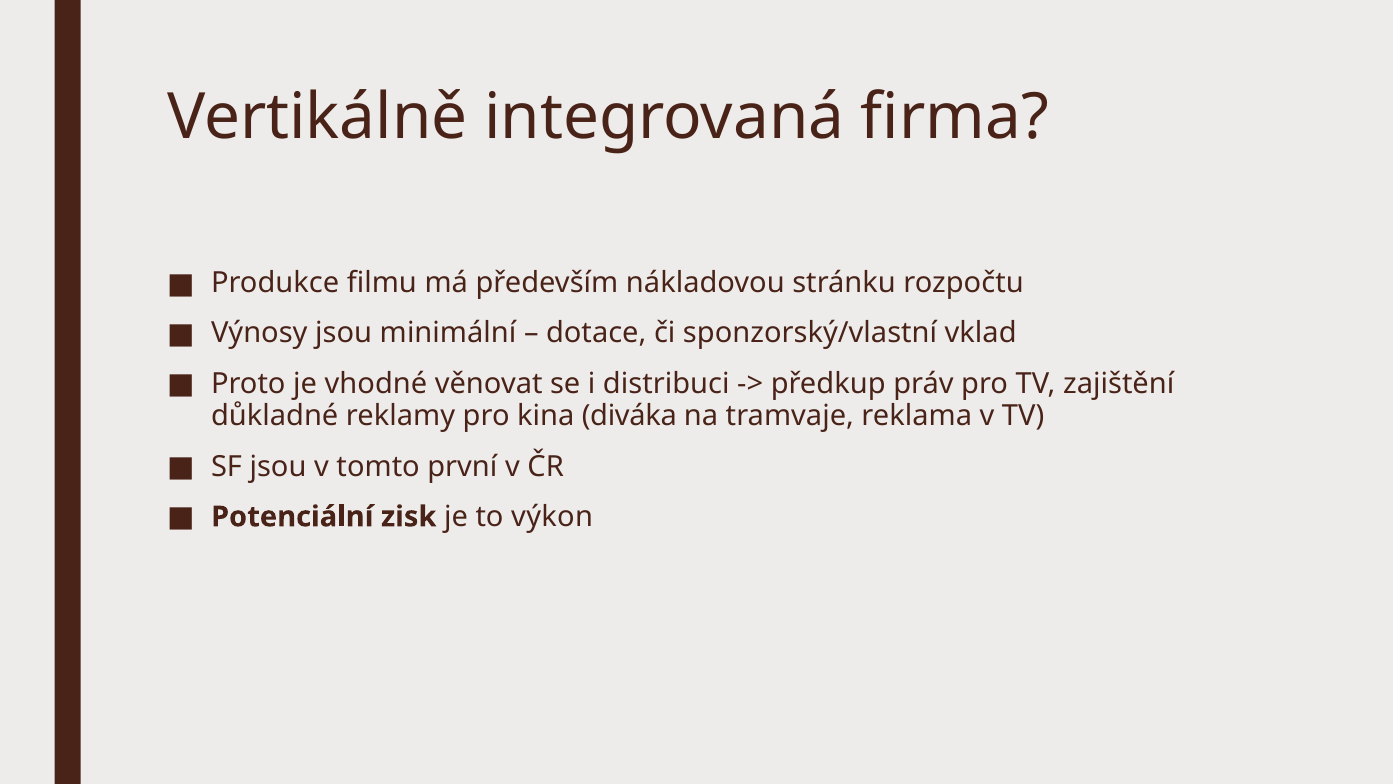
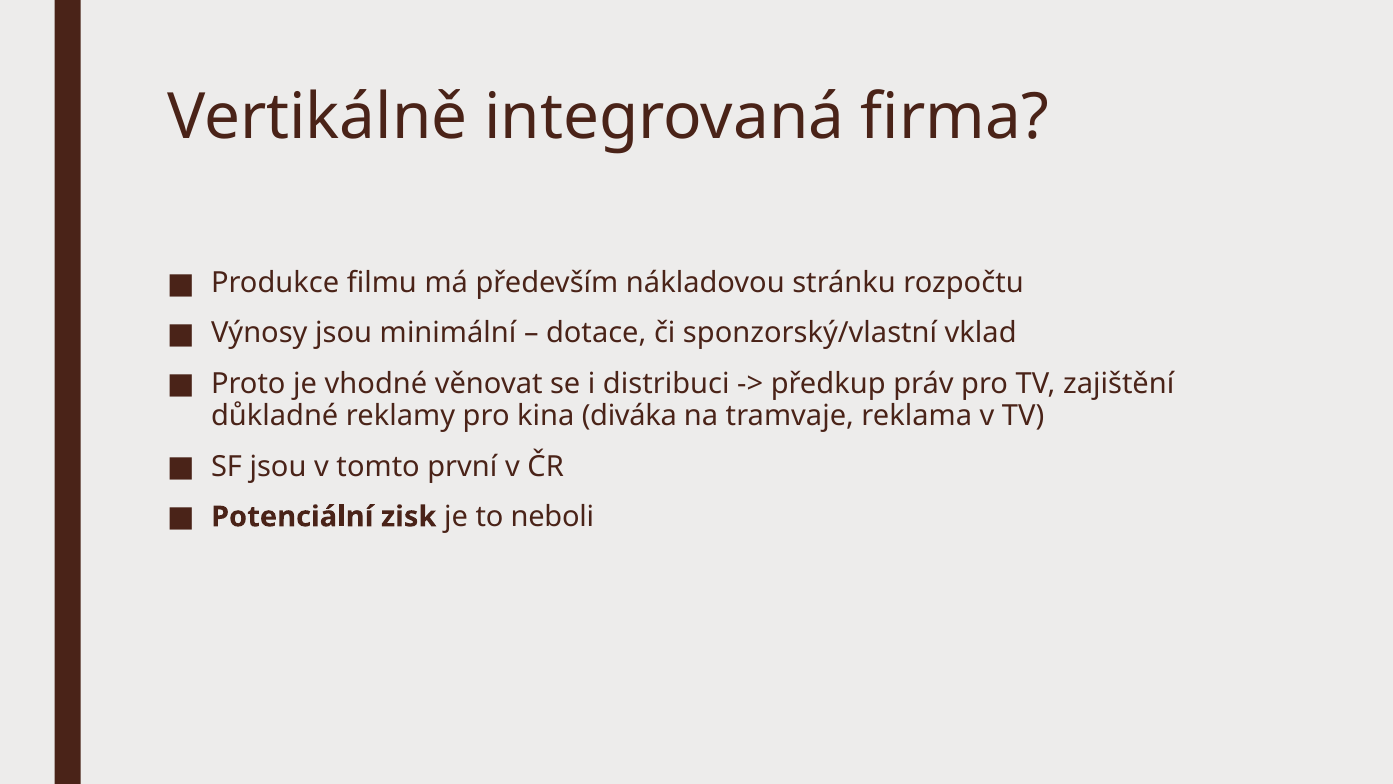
výkon: výkon -> neboli (552, 516)
